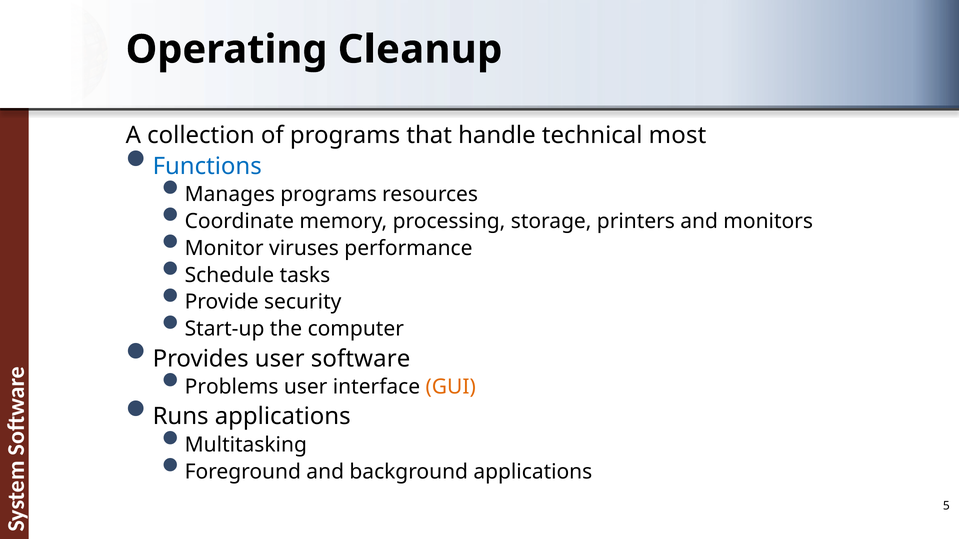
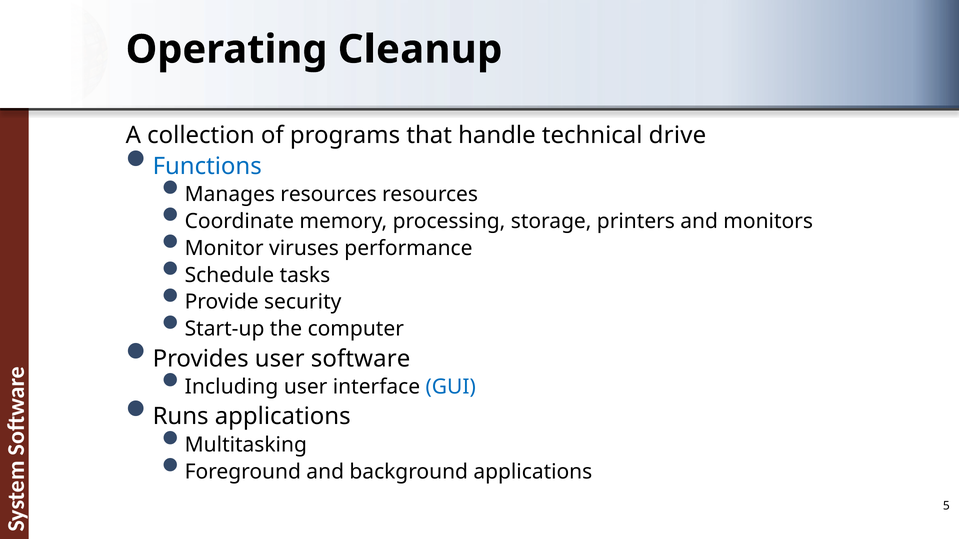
most: most -> drive (677, 135)
Manages programs: programs -> resources (329, 194)
Problems: Problems -> Including (232, 387)
GUI colour: orange -> blue (451, 387)
